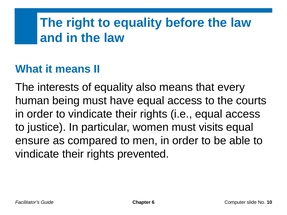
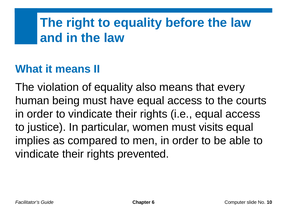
interests: interests -> violation (58, 87)
ensure: ensure -> implies (33, 141)
